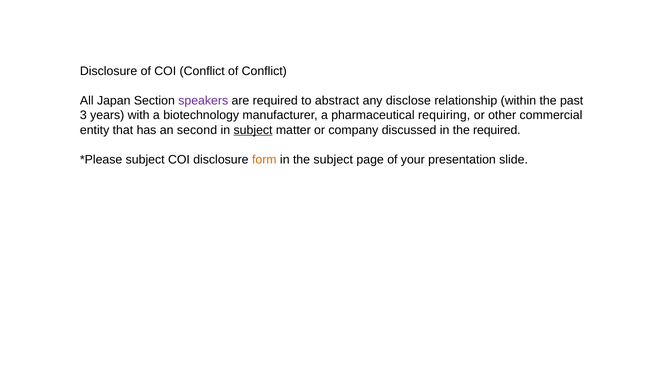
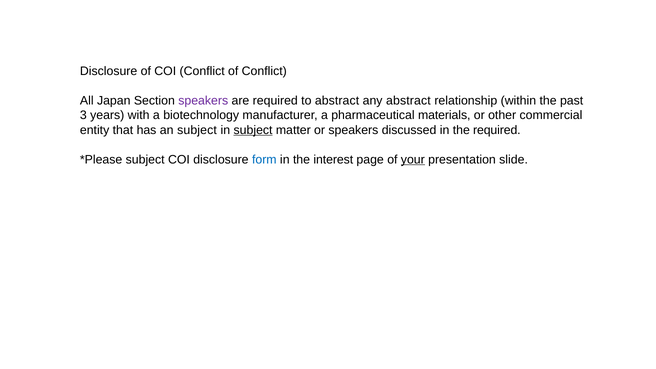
any disclose: disclose -> abstract (408, 100)
requiring: requiring -> materials (444, 115)
an second: second -> subject (197, 130)
or company: company -> speakers (353, 130)
form colour: orange -> blue (264, 160)
the subject: subject -> interest (333, 160)
your underline: none -> present (413, 160)
